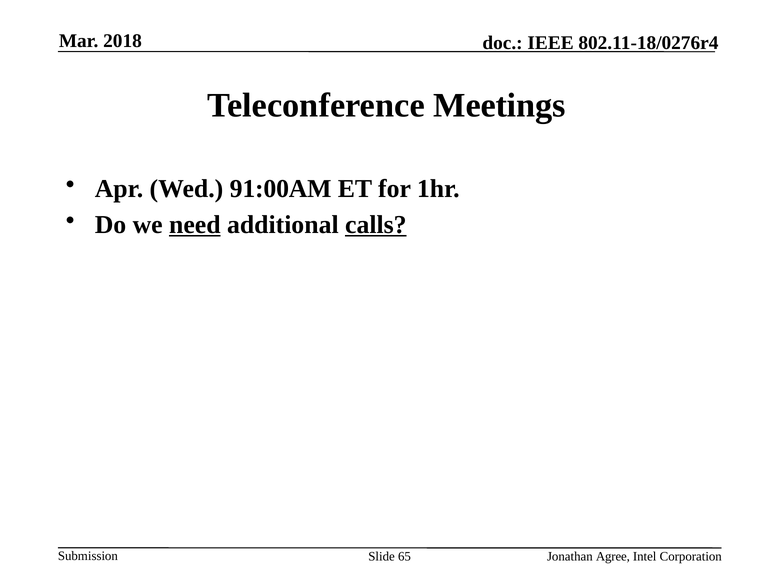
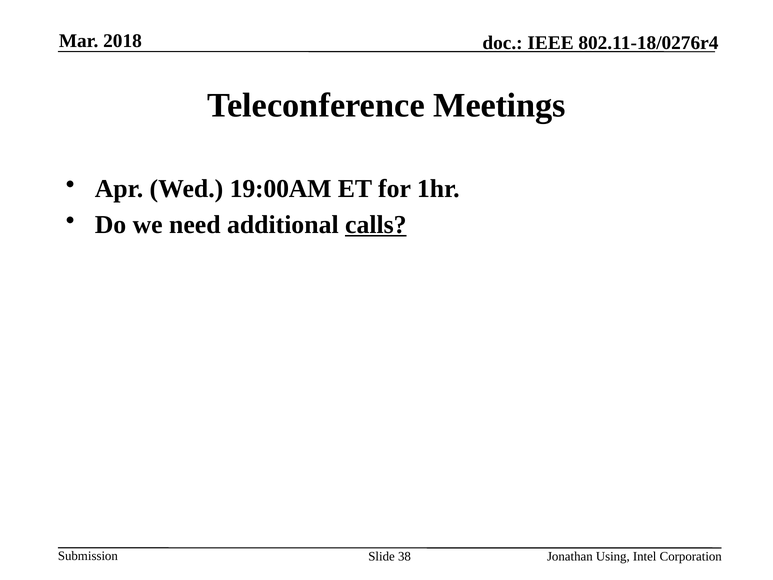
91:00AM: 91:00AM -> 19:00AM (281, 189)
need underline: present -> none (195, 225)
65: 65 -> 38 (404, 556)
Agree: Agree -> Using (613, 556)
